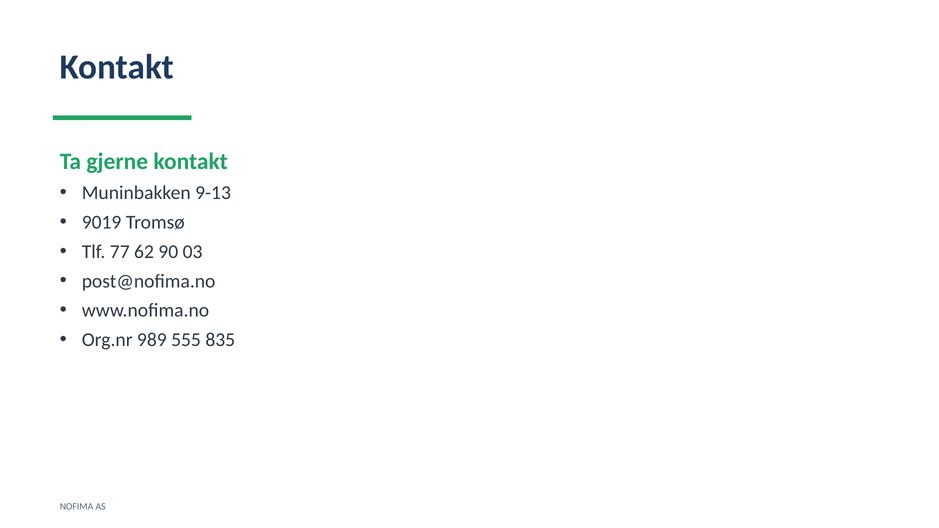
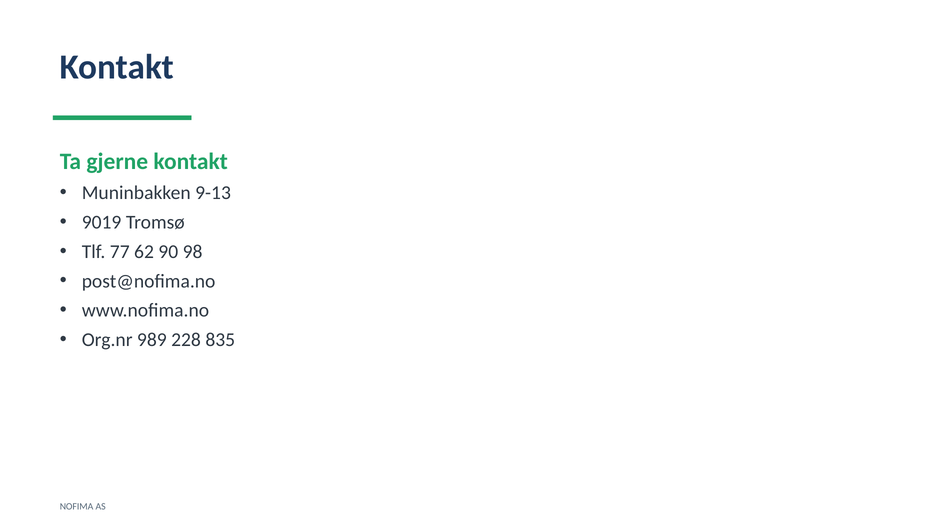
03: 03 -> 98 (193, 252)
555: 555 -> 228 (186, 340)
